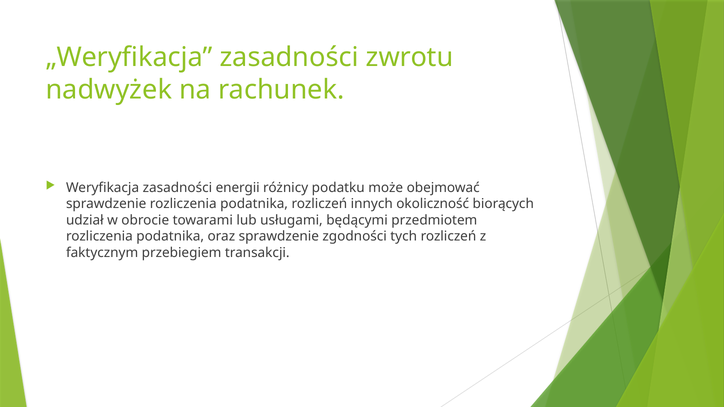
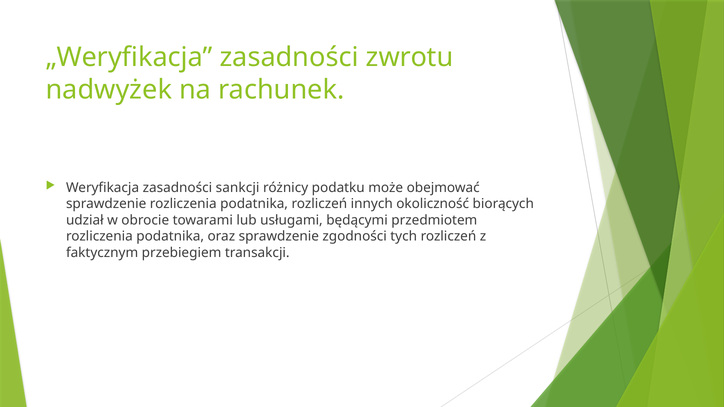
energii: energii -> sankcji (238, 188)
